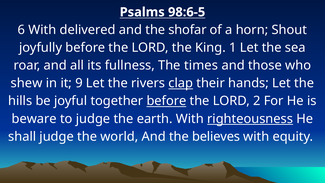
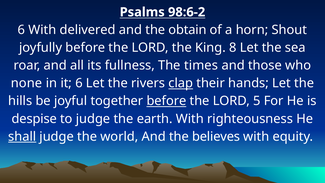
98:6-5: 98:6-5 -> 98:6-2 (187, 12)
shofar: shofar -> obtain (187, 30)
1: 1 -> 8 (233, 48)
shew: shew -> none (27, 83)
it 9: 9 -> 6 (79, 83)
2: 2 -> 5 (257, 101)
beware: beware -> despise (34, 119)
righteousness underline: present -> none (250, 119)
shall underline: none -> present (22, 136)
